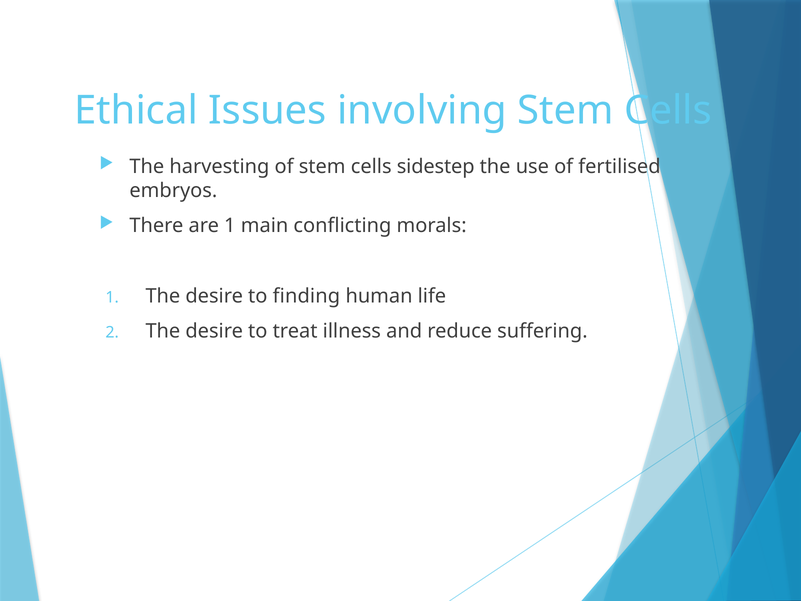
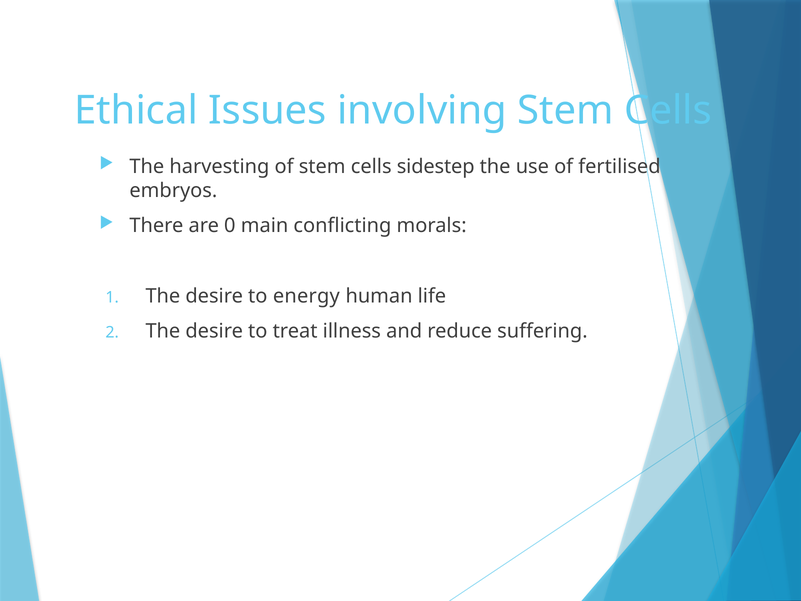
are 1: 1 -> 0 (230, 226)
finding: finding -> energy (306, 296)
